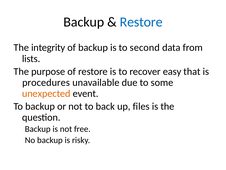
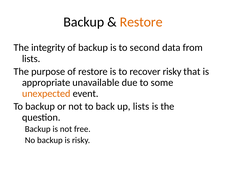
Restore colour: blue -> orange (141, 22)
recover easy: easy -> risky (172, 71)
procedures: procedures -> appropriate (46, 82)
up files: files -> lists (141, 106)
